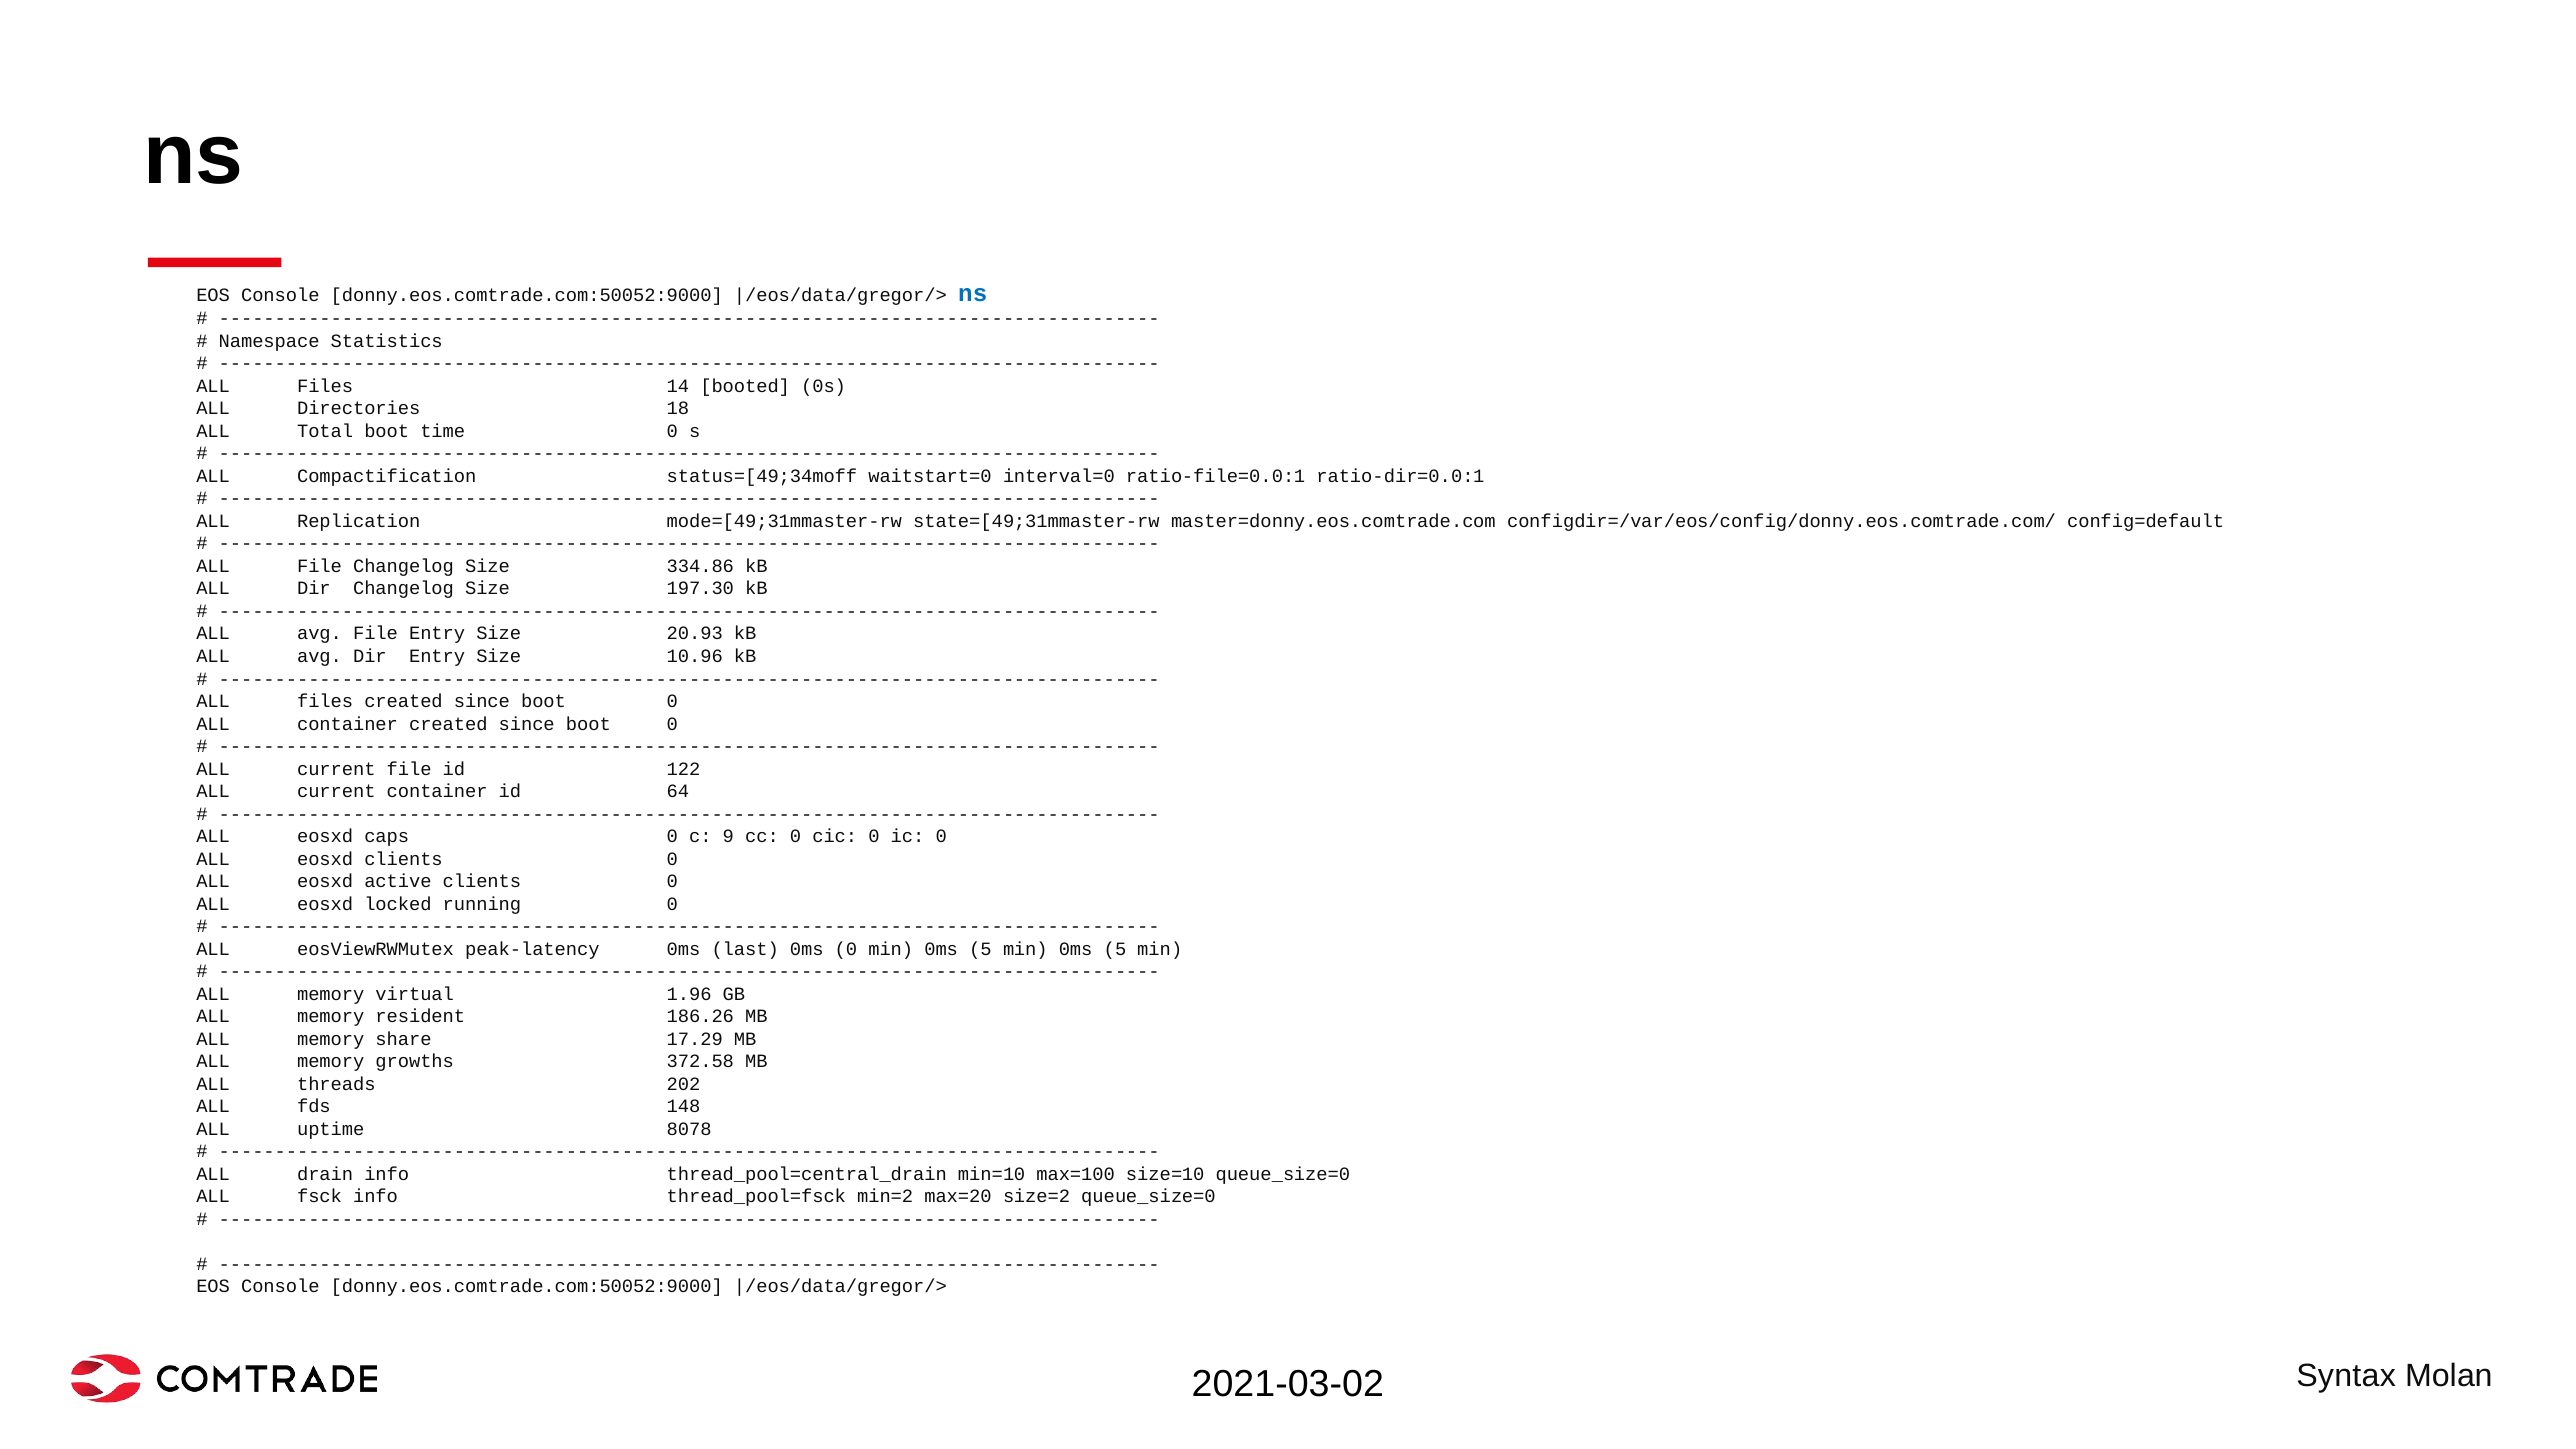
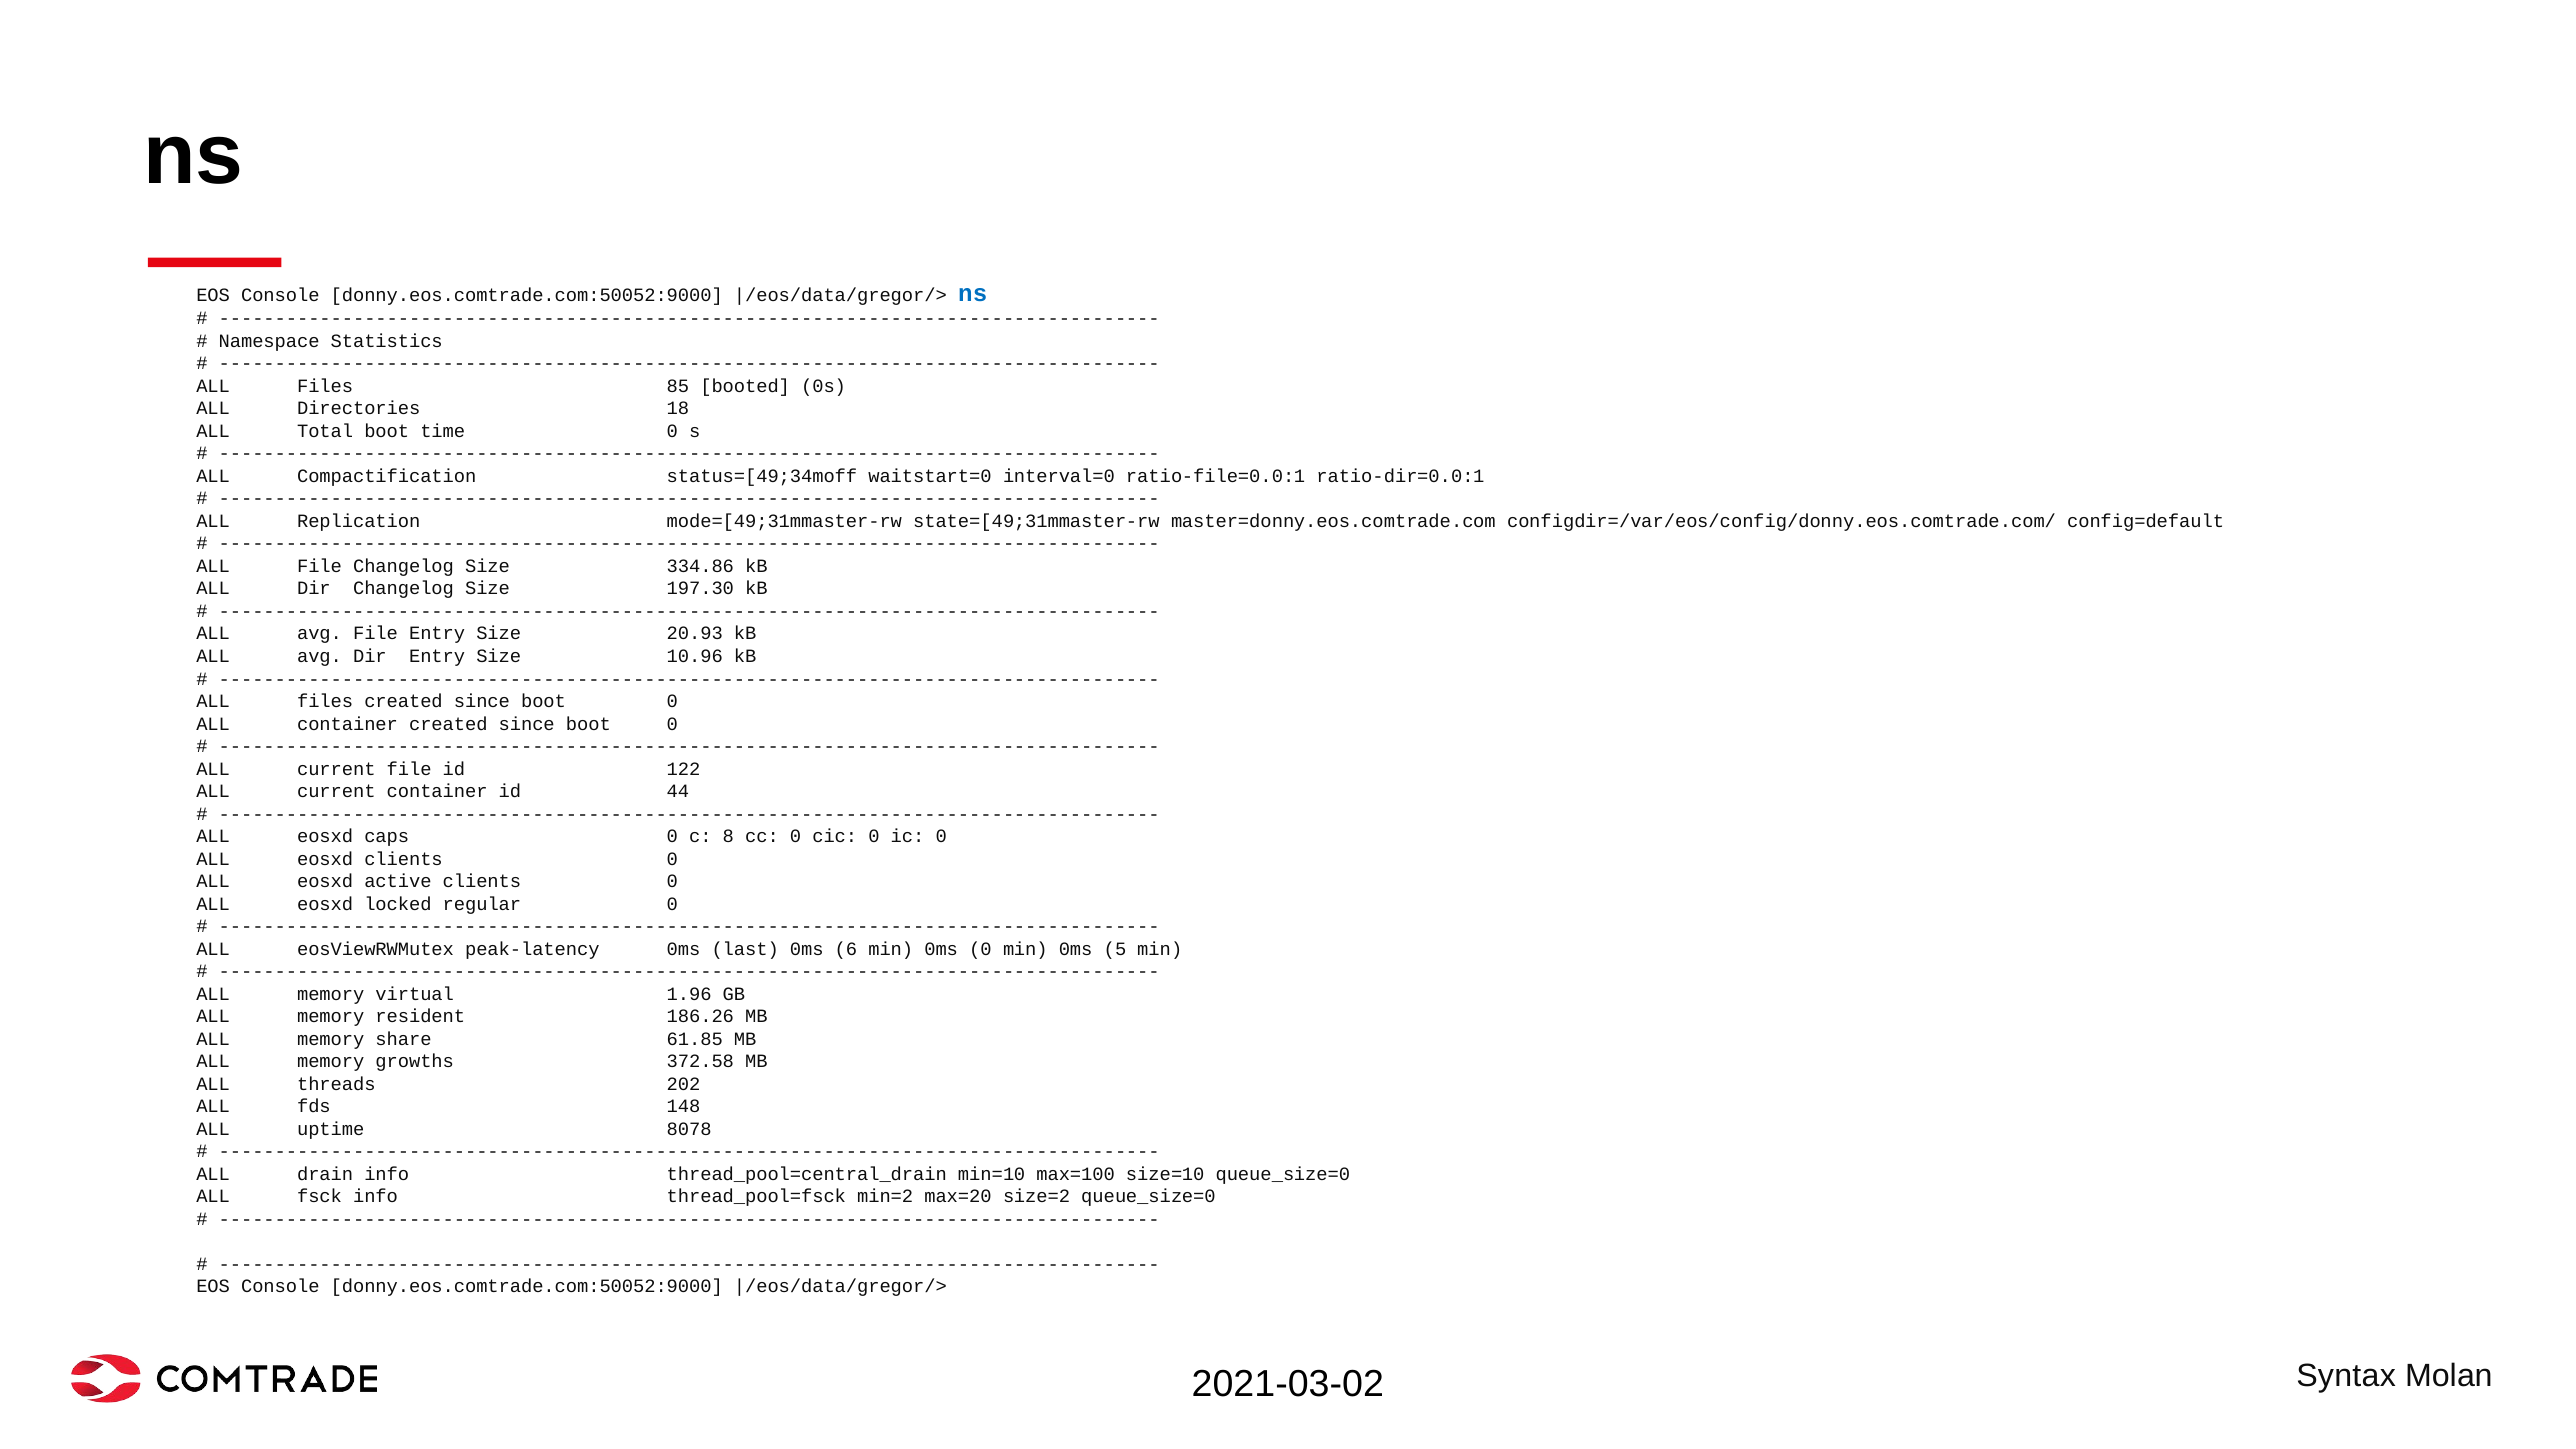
14: 14 -> 85 (678, 386)
64: 64 -> 44 (678, 791)
9: 9 -> 8 (728, 836)
running: running -> regular (482, 904)
0ms 0: 0 -> 6 (846, 949)
5: 5 -> 0 (980, 949)
17.29: 17.29 -> 61.85 (695, 1039)
